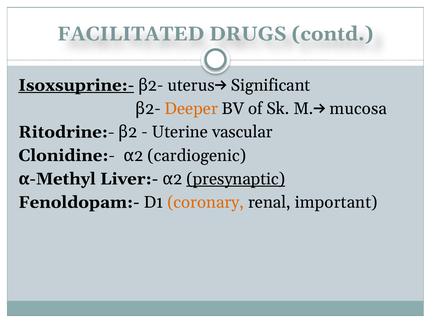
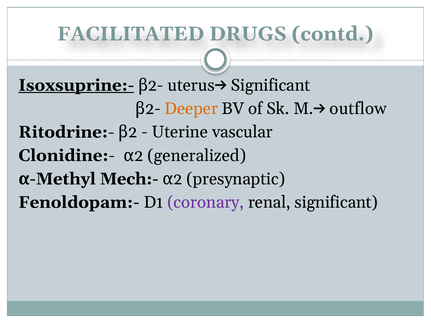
mucosa: mucosa -> outflow (358, 109)
cardiogenic: cardiogenic -> generalized (197, 156)
Liver:-: Liver:- -> Mech:- (129, 179)
presynaptic underline: present -> none (236, 179)
coronary colour: orange -> purple (206, 202)
renal important: important -> significant (336, 202)
